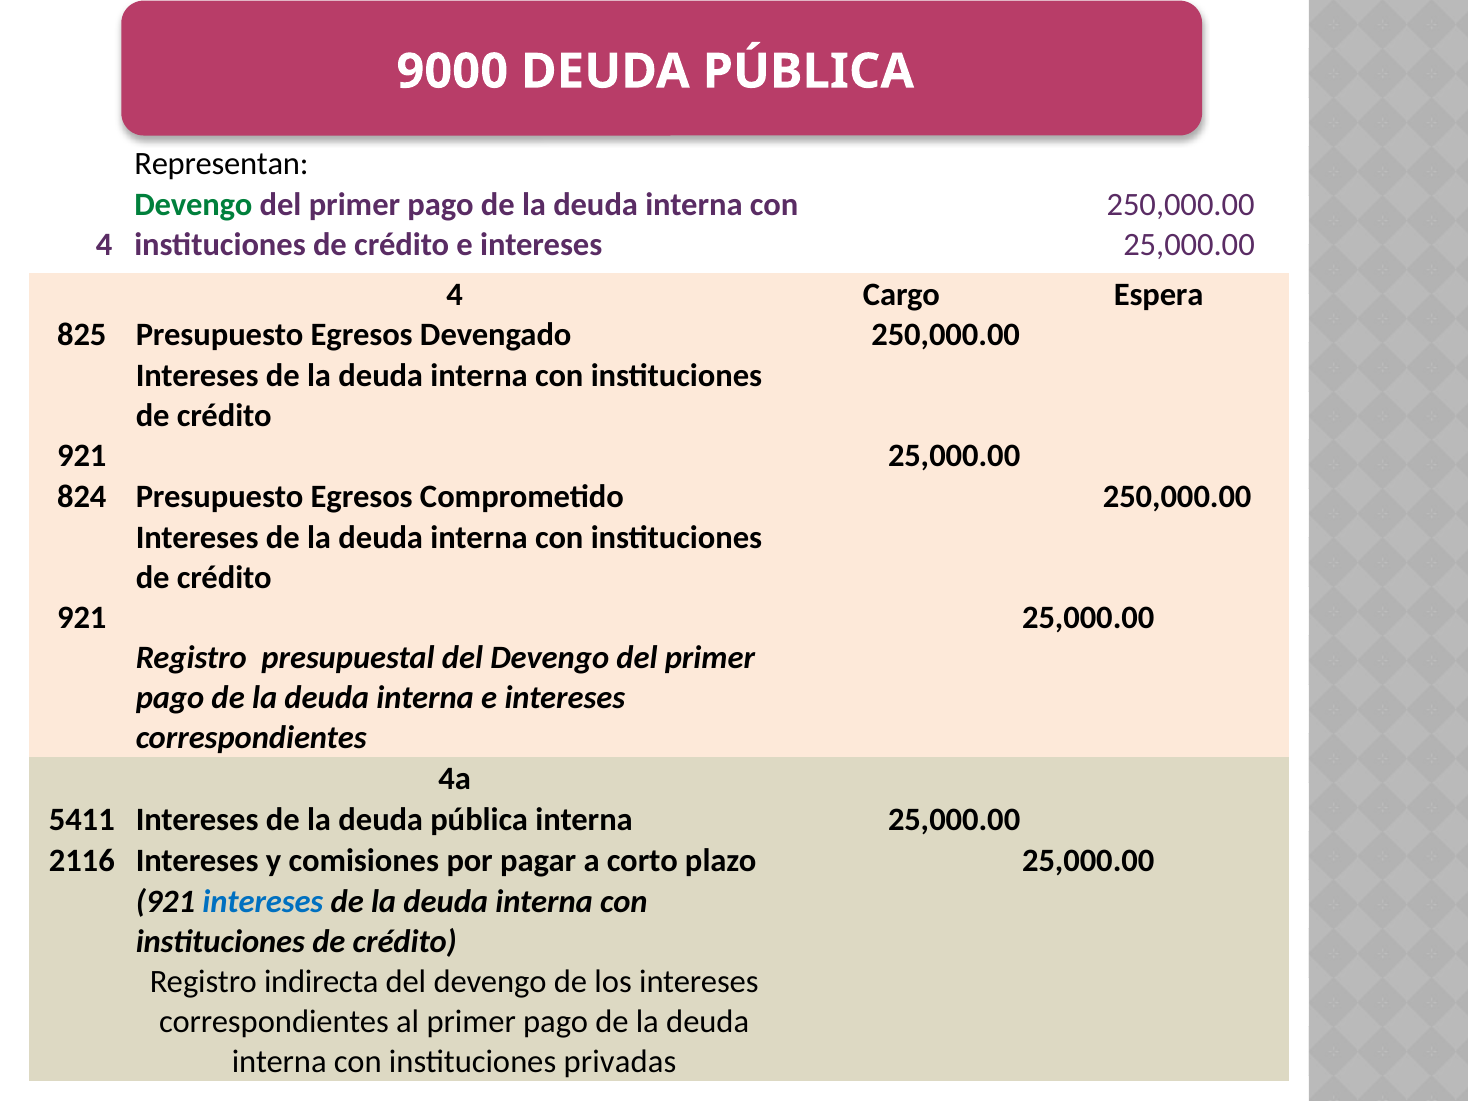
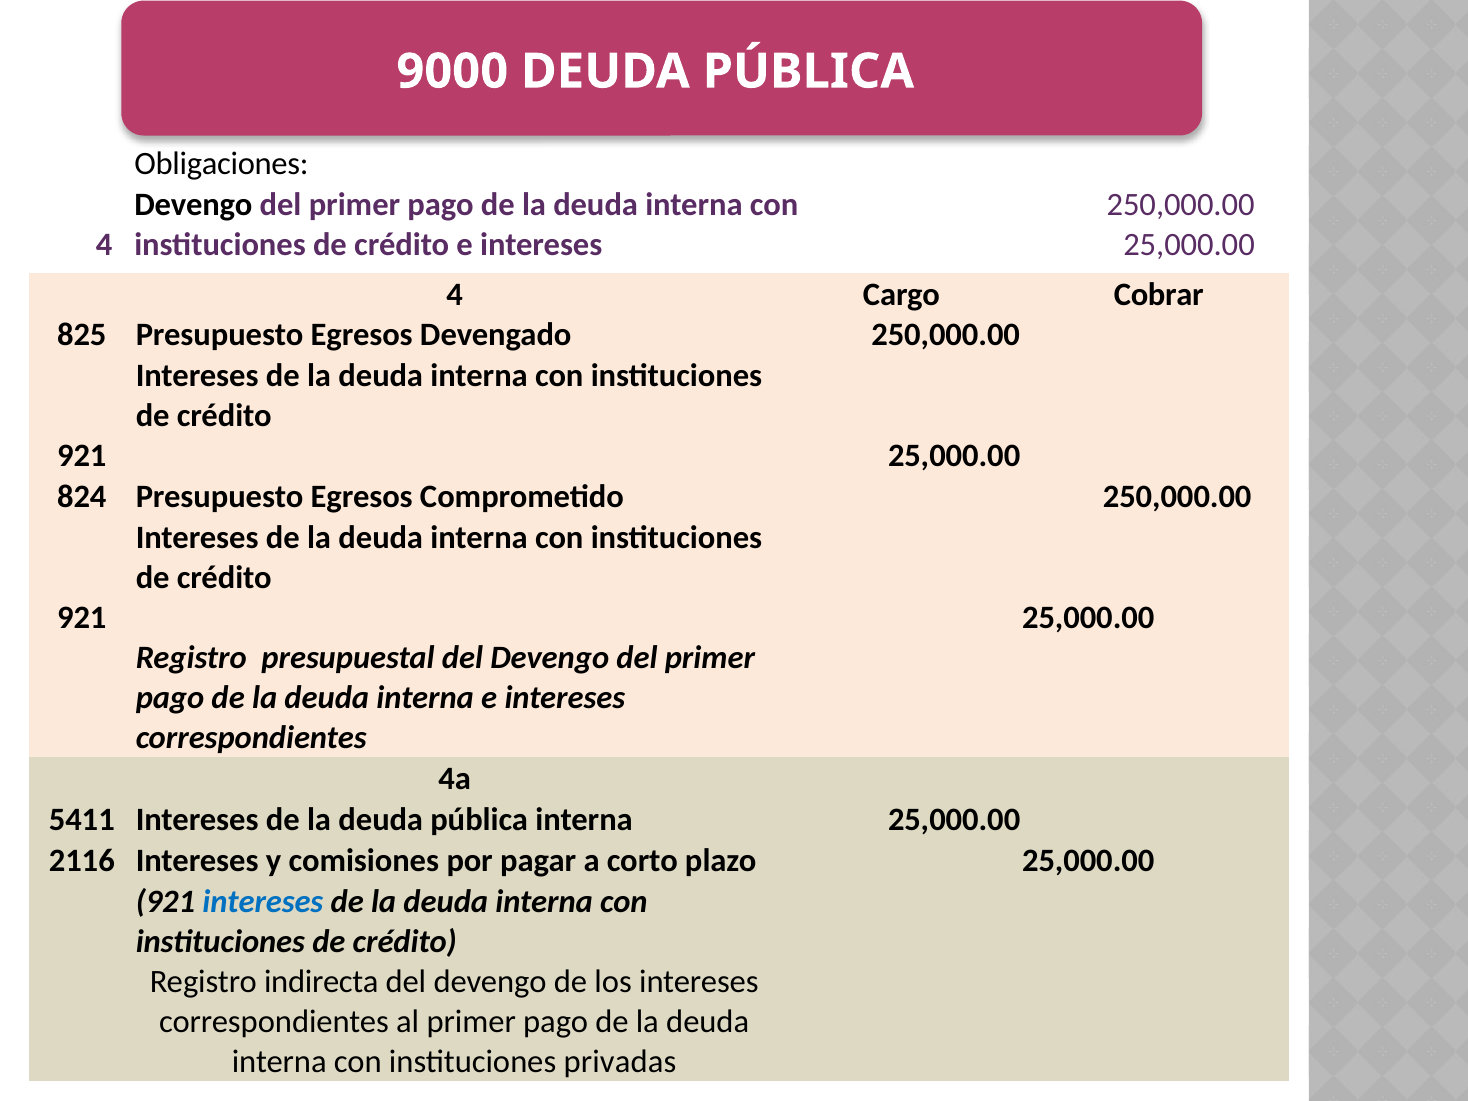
Representan: Representan -> Obligaciones (221, 164)
Devengo colour: green -> black (193, 205)
Espera: Espera -> Cobrar (1159, 294)
